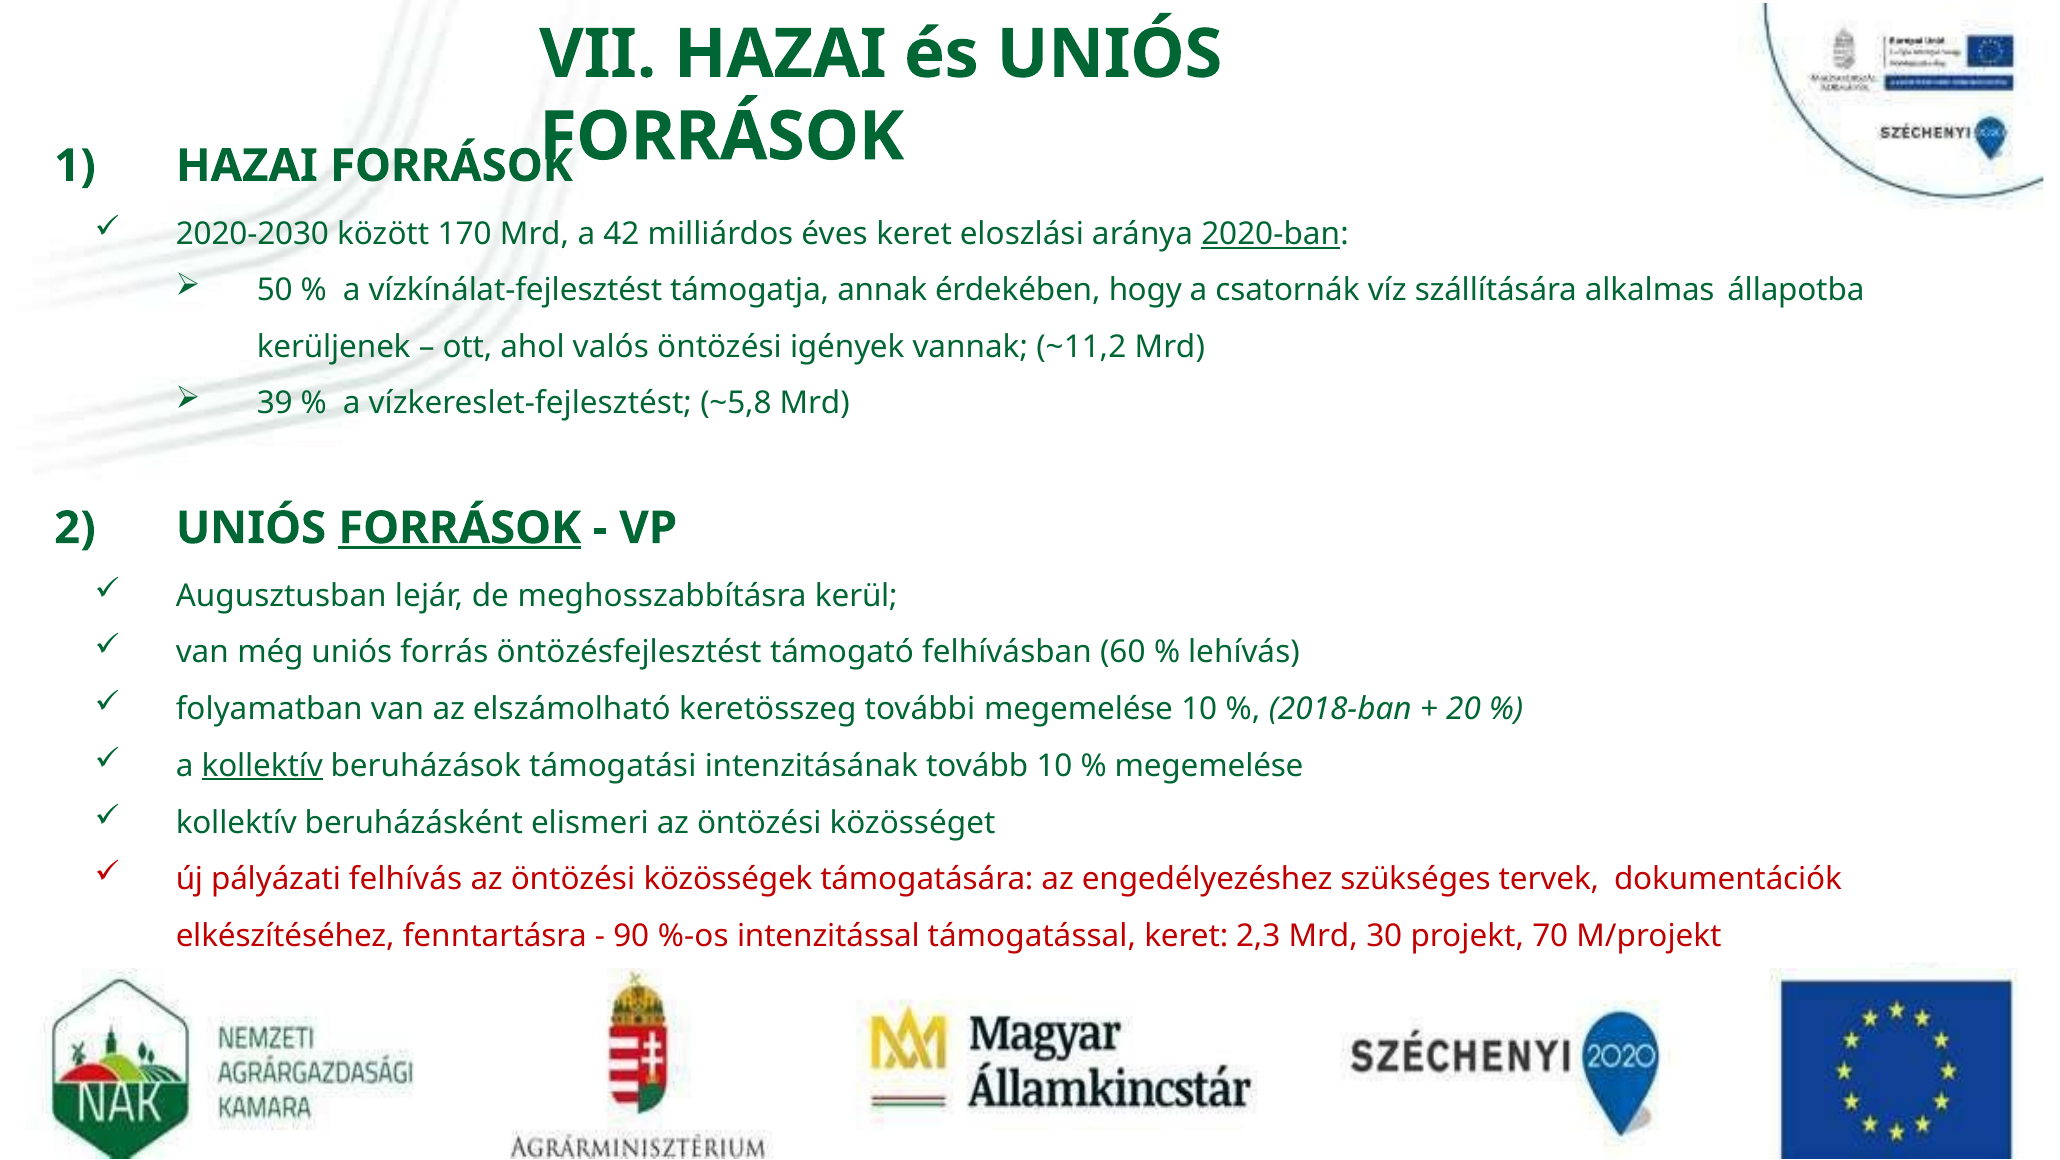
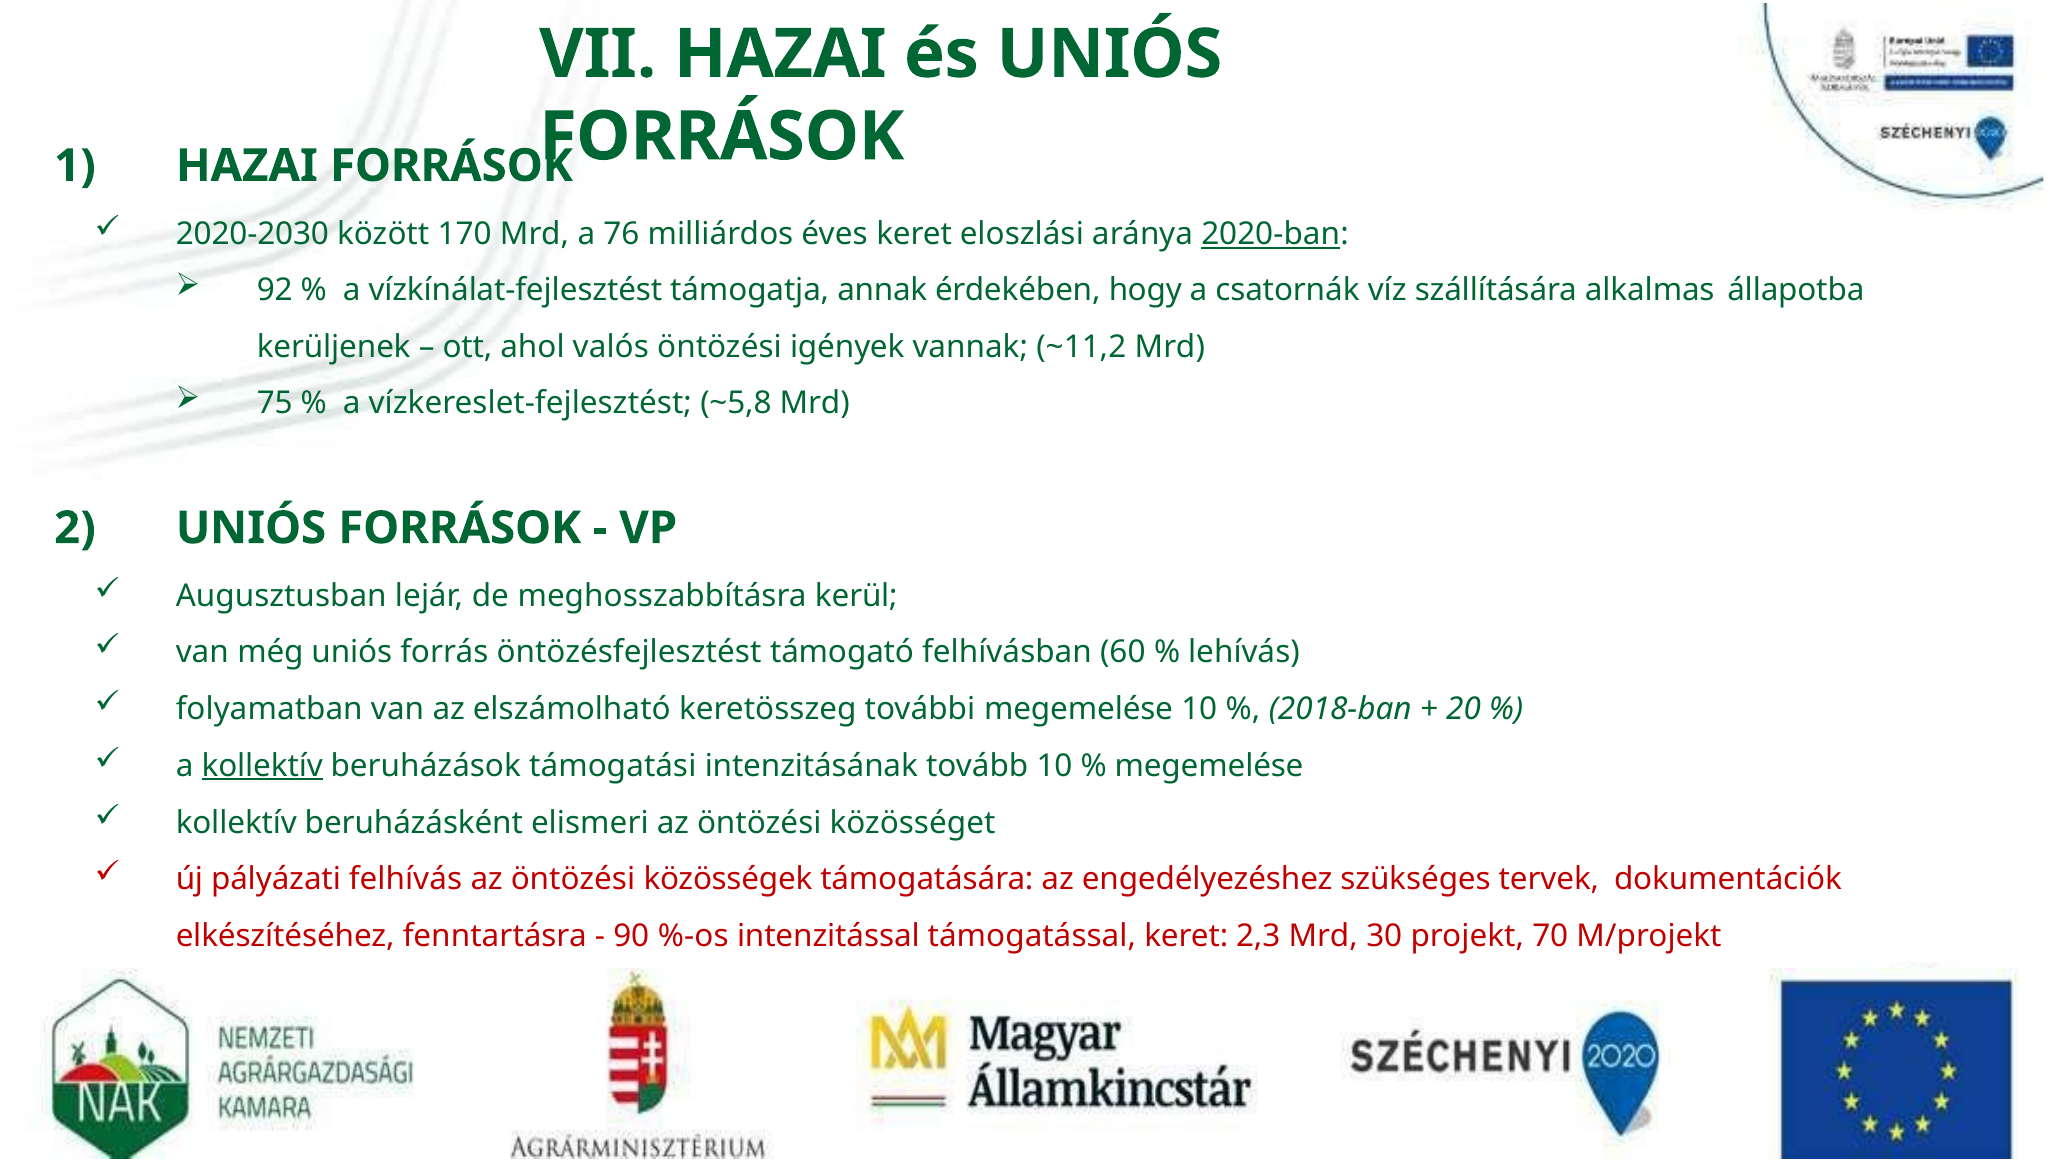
42: 42 -> 76 (621, 234)
50: 50 -> 92 (275, 290)
39: 39 -> 75 (275, 404)
FORRÁSOK underline: present -> none (460, 528)
